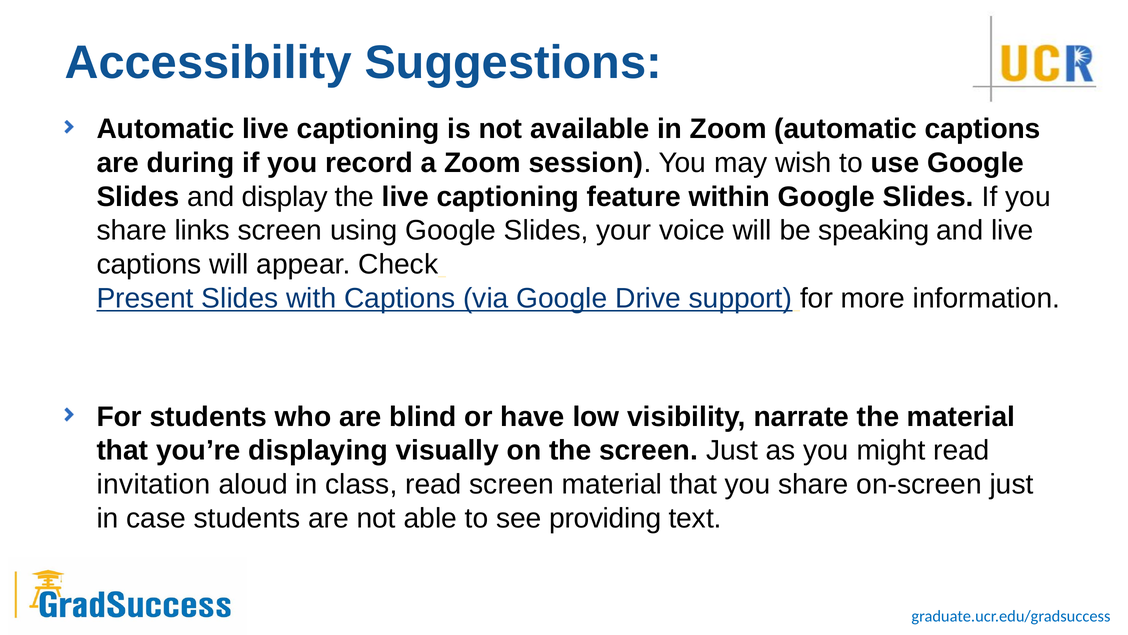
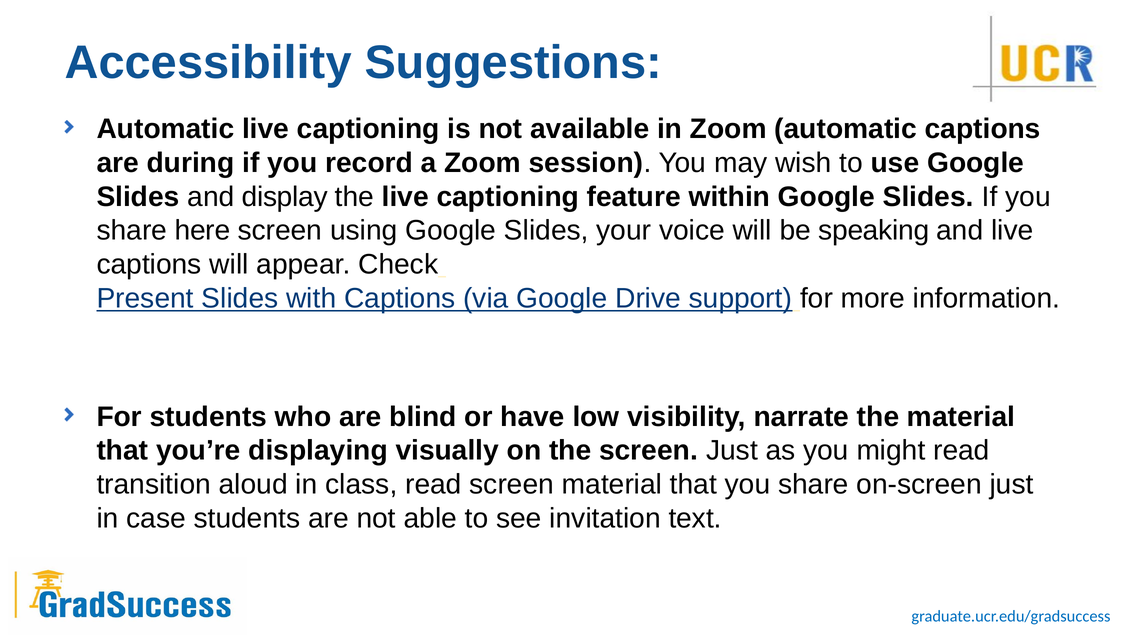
links: links -> here (202, 230)
invitation: invitation -> transition (154, 484)
providing: providing -> invitation (605, 518)
